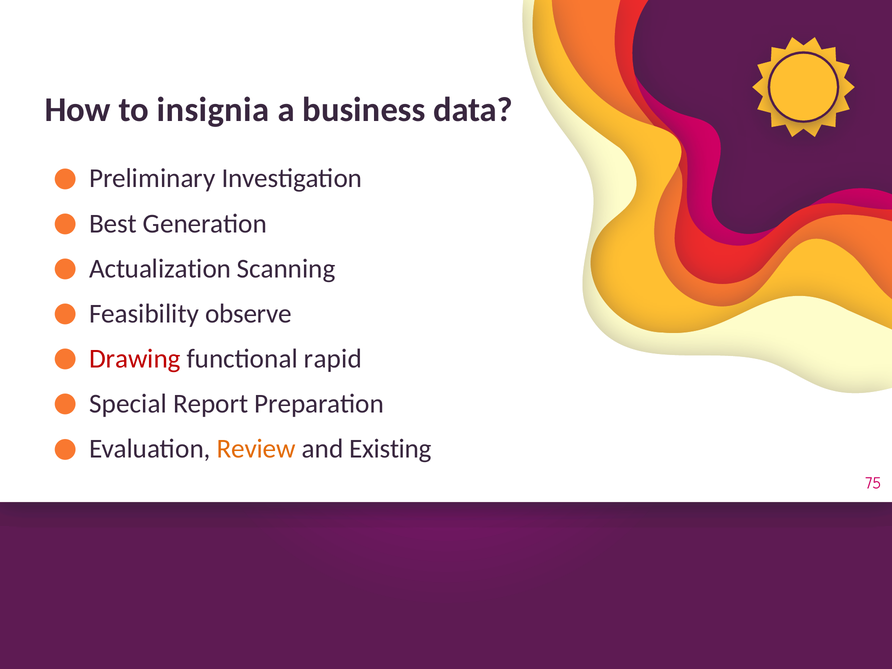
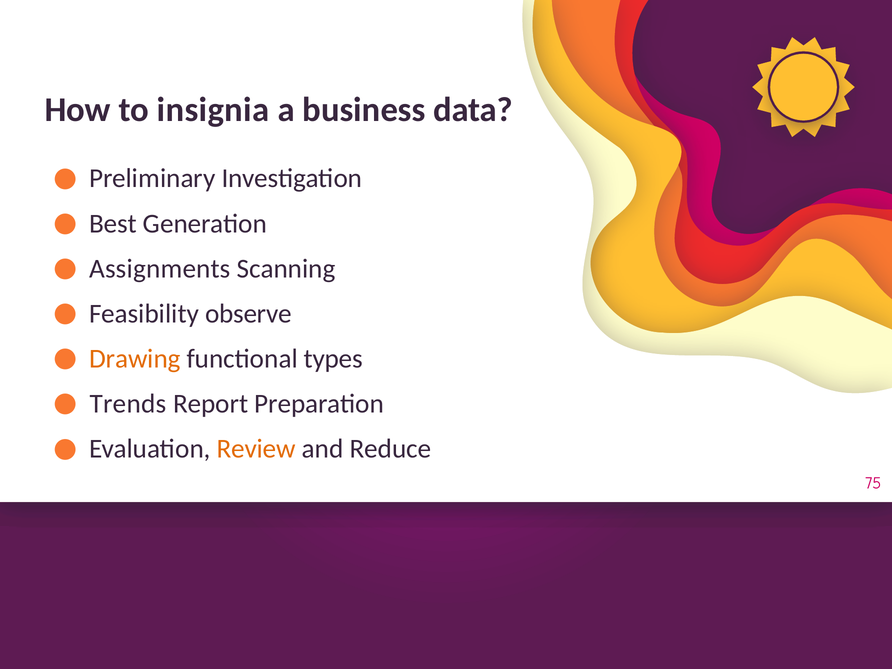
Actualization: Actualization -> Assignments (160, 269)
Drawing colour: red -> orange (135, 359)
rapid: rapid -> types (333, 359)
Special: Special -> Trends (128, 404)
Existing: Existing -> Reduce (390, 449)
